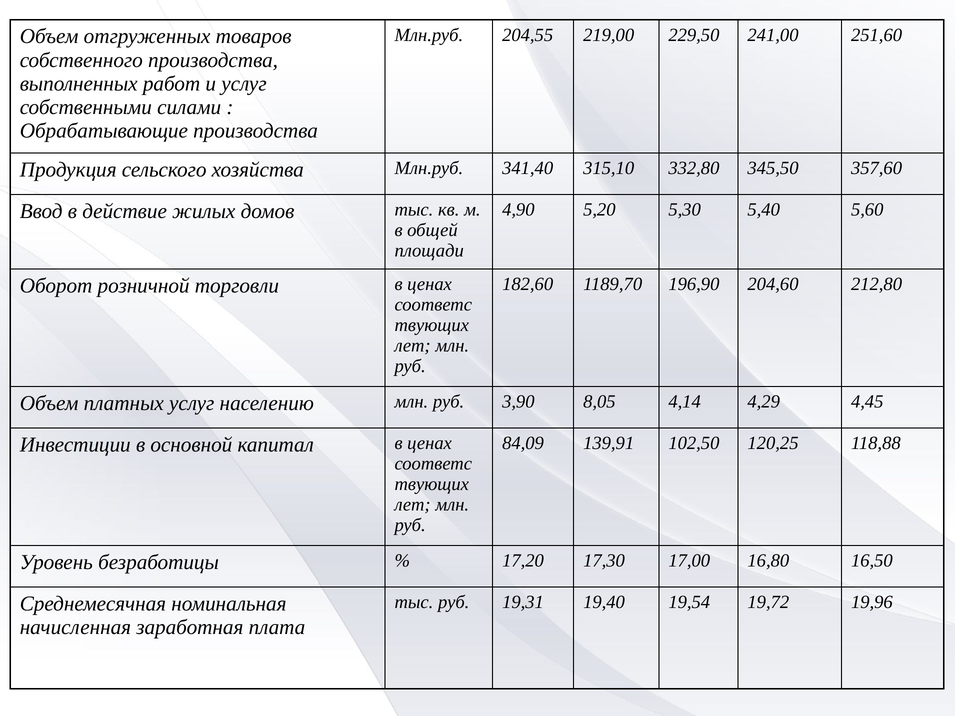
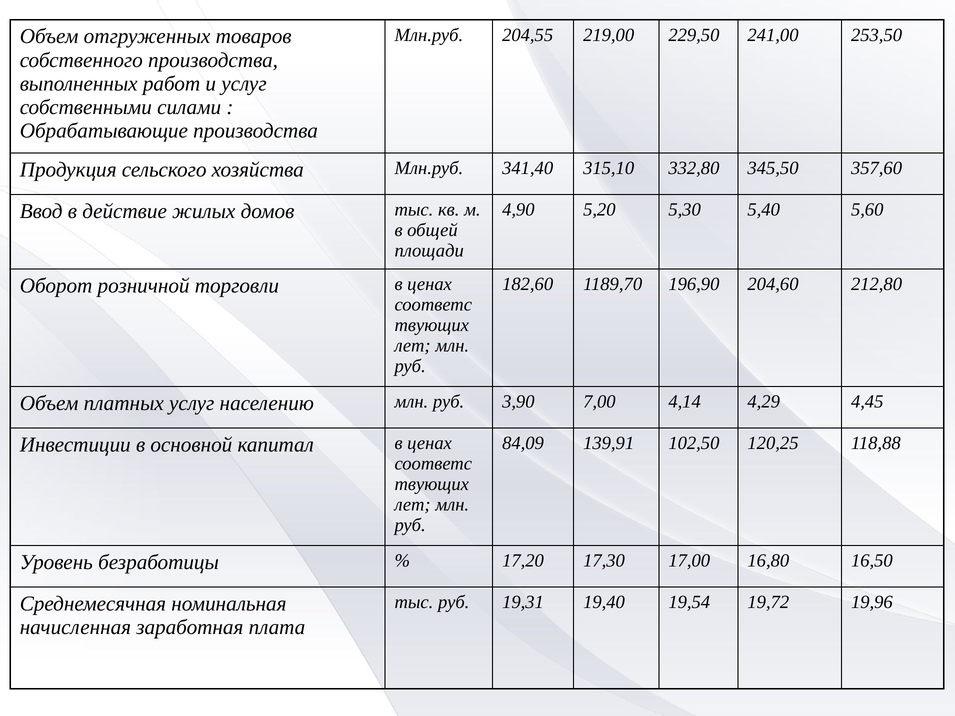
251,60: 251,60 -> 253,50 (877, 35)
8,05: 8,05 -> 7,00 (599, 402)
